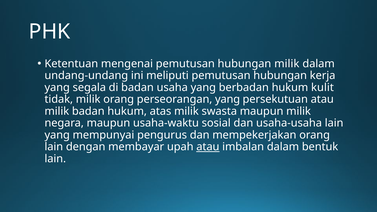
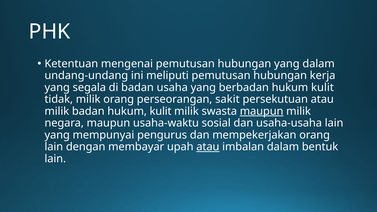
hubungan milik: milik -> yang (287, 64)
perseorangan yang: yang -> sakit (227, 99)
badan hukum atas: atas -> kulit (161, 111)
maupun underline: none -> present (262, 111)
